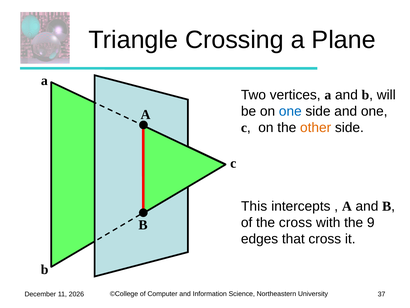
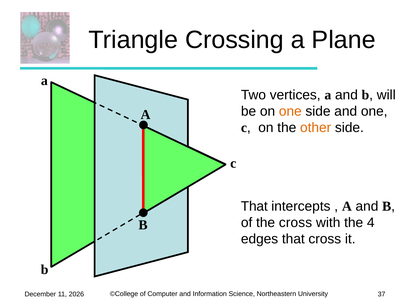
one colour: blue -> orange (290, 111)
This: This -> That (254, 206)
9: 9 -> 4 (371, 222)
